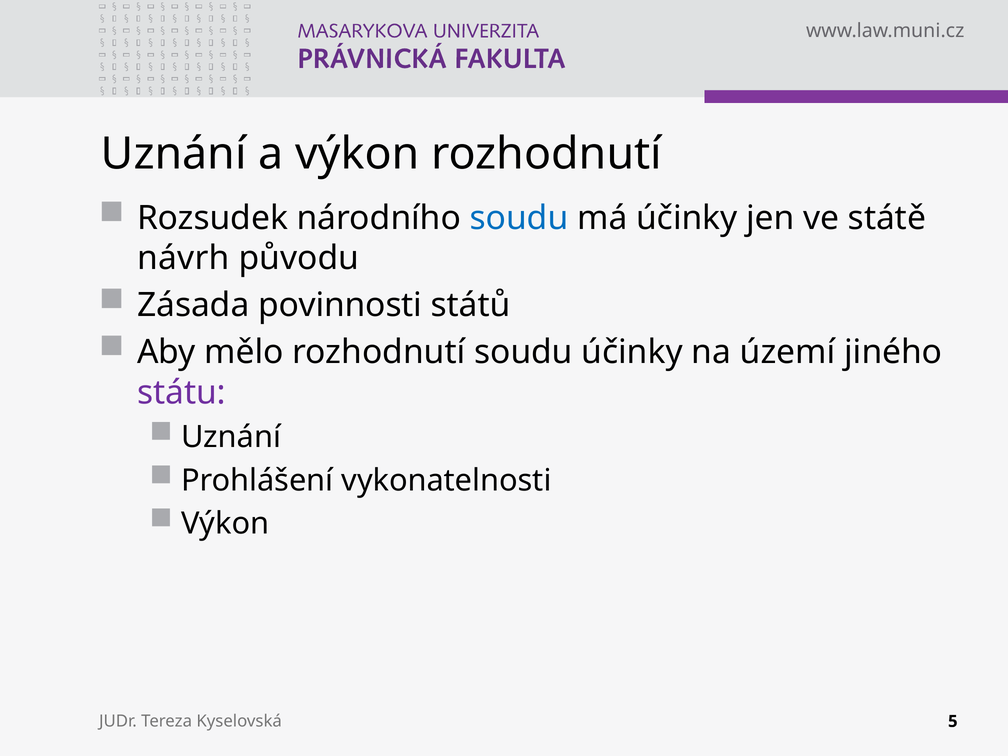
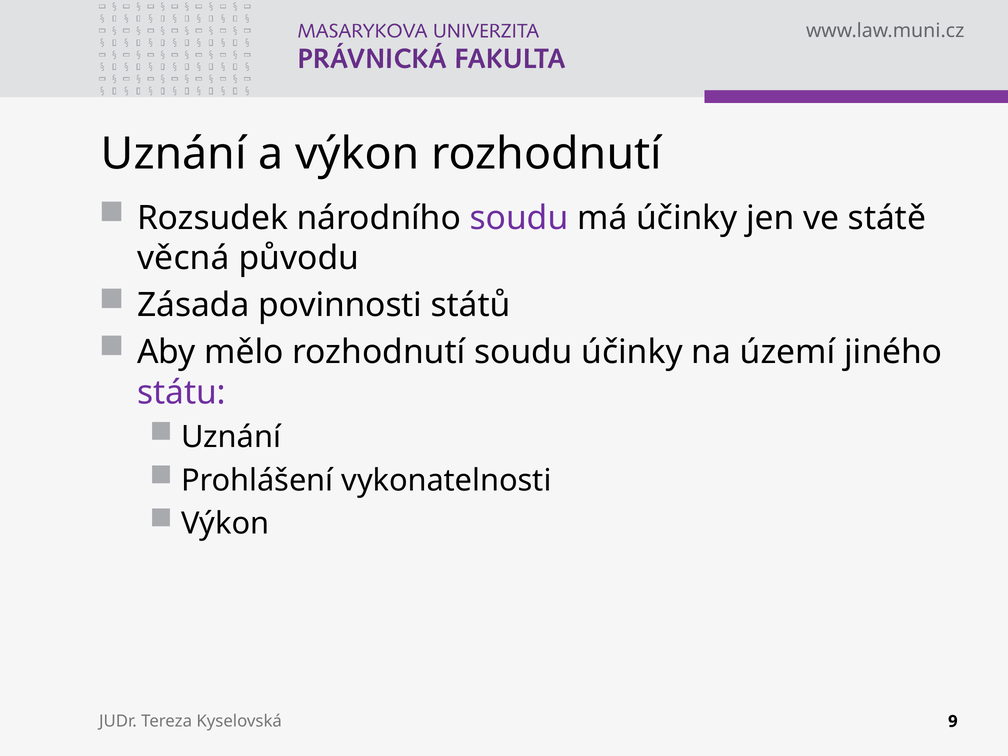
soudu colour: blue -> purple (519, 218)
návrh: návrh -> věcná (183, 258)
5: 5 -> 9 (953, 721)
